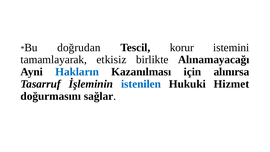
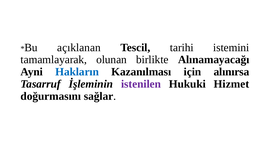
doğrudan: doğrudan -> açıklanan (79, 47)
korur: korur -> tarihi (182, 47)
etkisiz: etkisiz -> olunan (112, 60)
istenilen colour: blue -> purple (141, 84)
